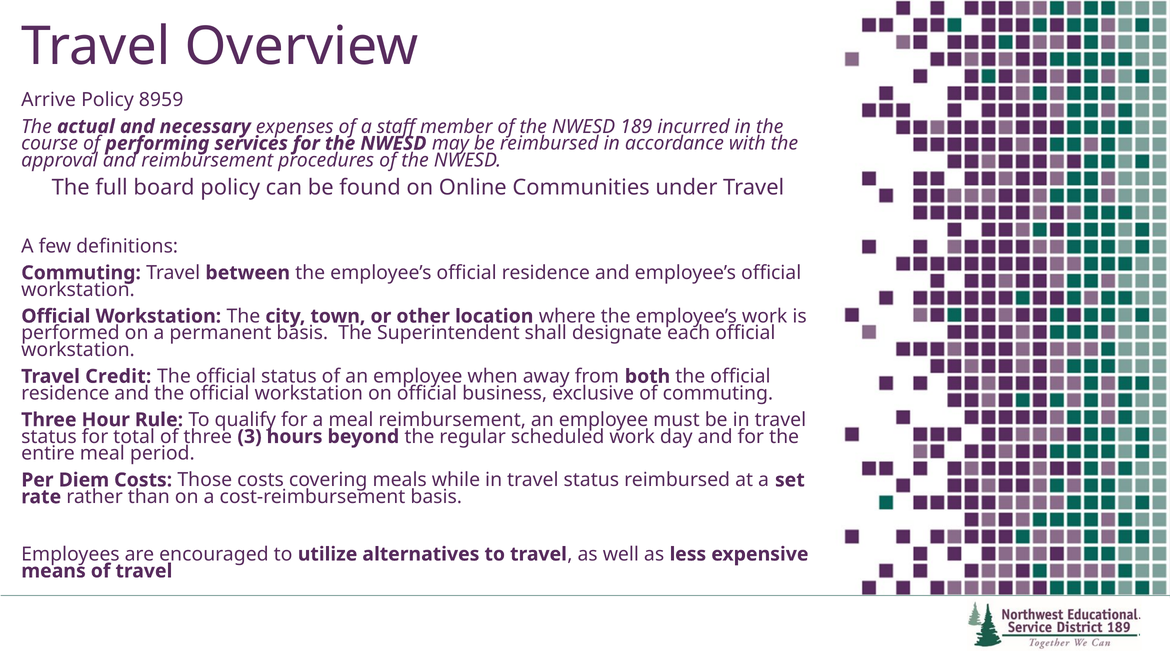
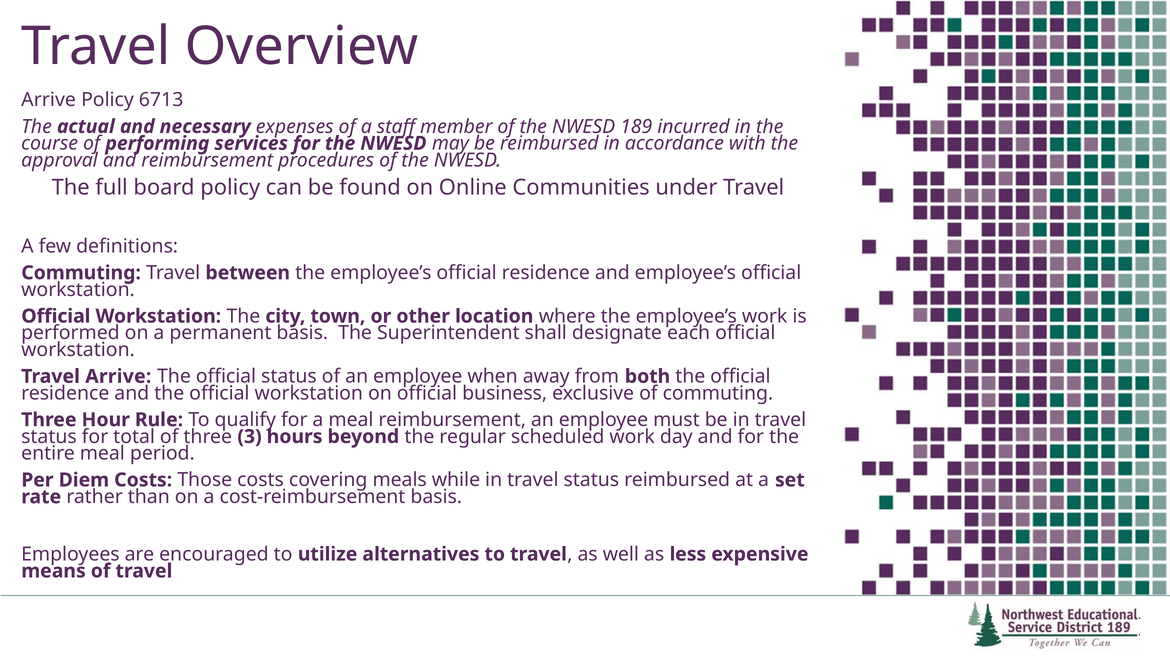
8959: 8959 -> 6713 (161, 100)
Travel Credit: Credit -> Arrive (118, 376)
